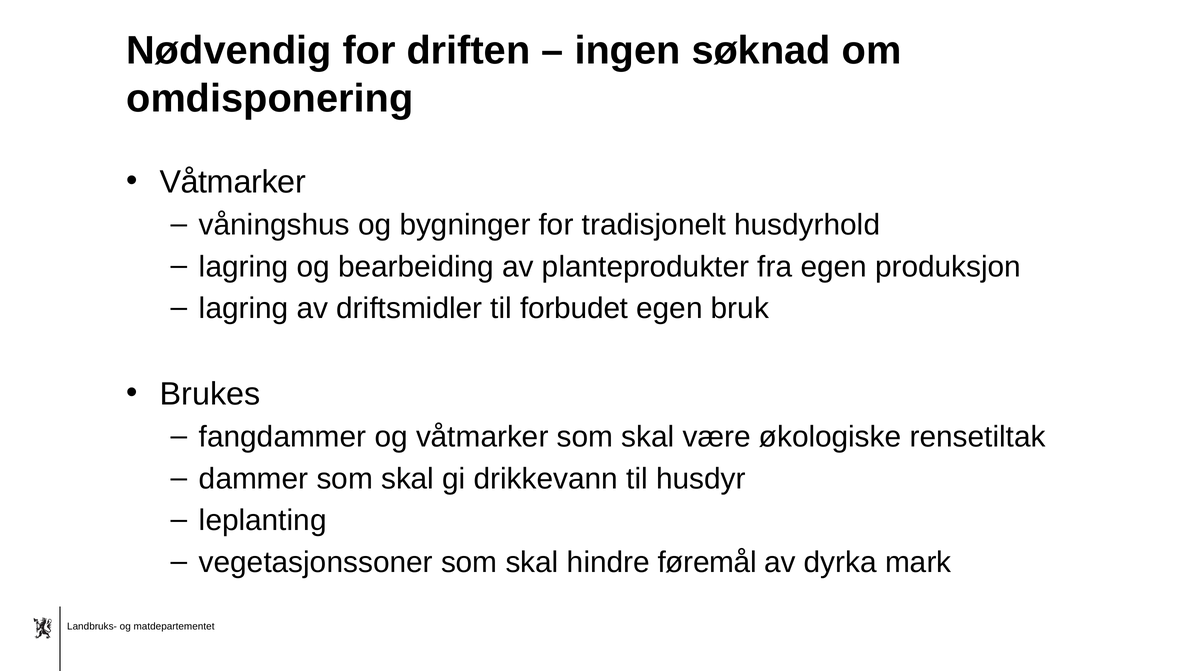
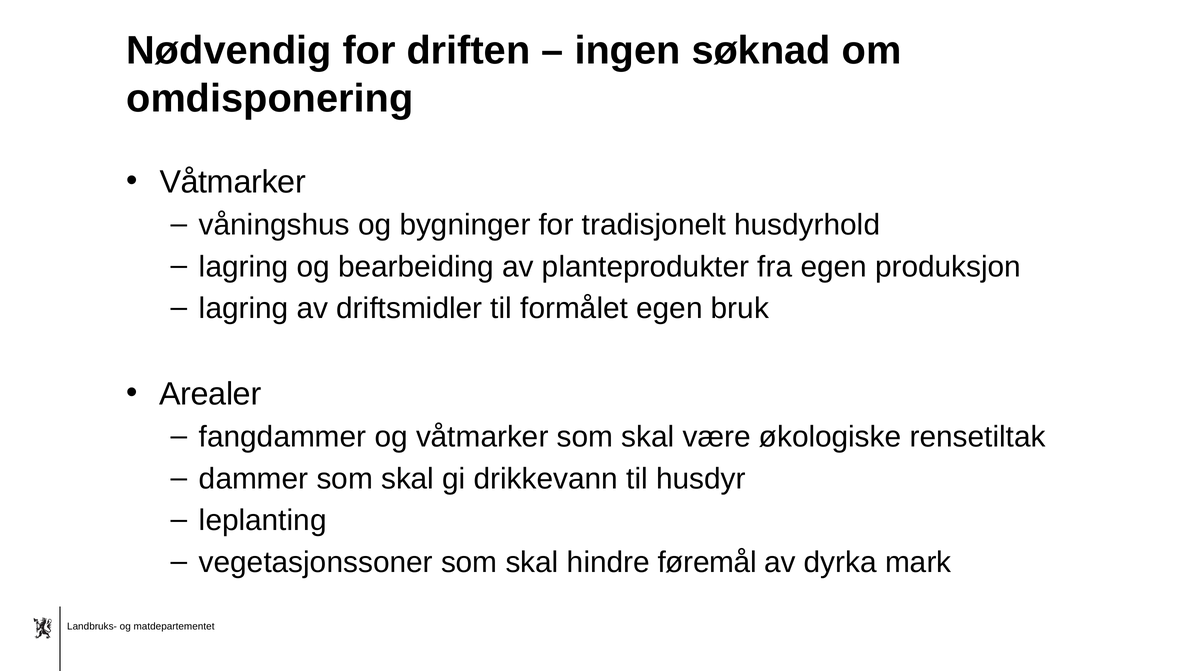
forbudet: forbudet -> formålet (574, 308)
Brukes: Brukes -> Arealer (210, 394)
